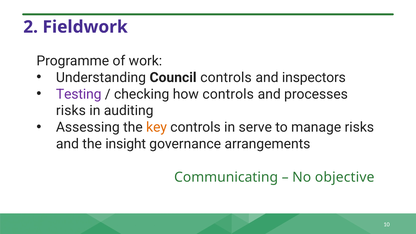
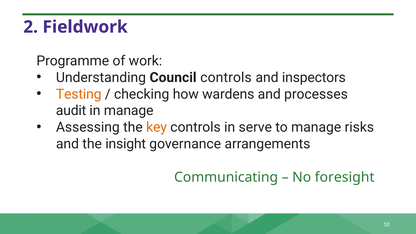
Testing colour: purple -> orange (79, 94)
how controls: controls -> wardens (228, 94)
risks: risks -> audit (71, 111)
in auditing: auditing -> manage (129, 111)
objective: objective -> foresight (345, 177)
